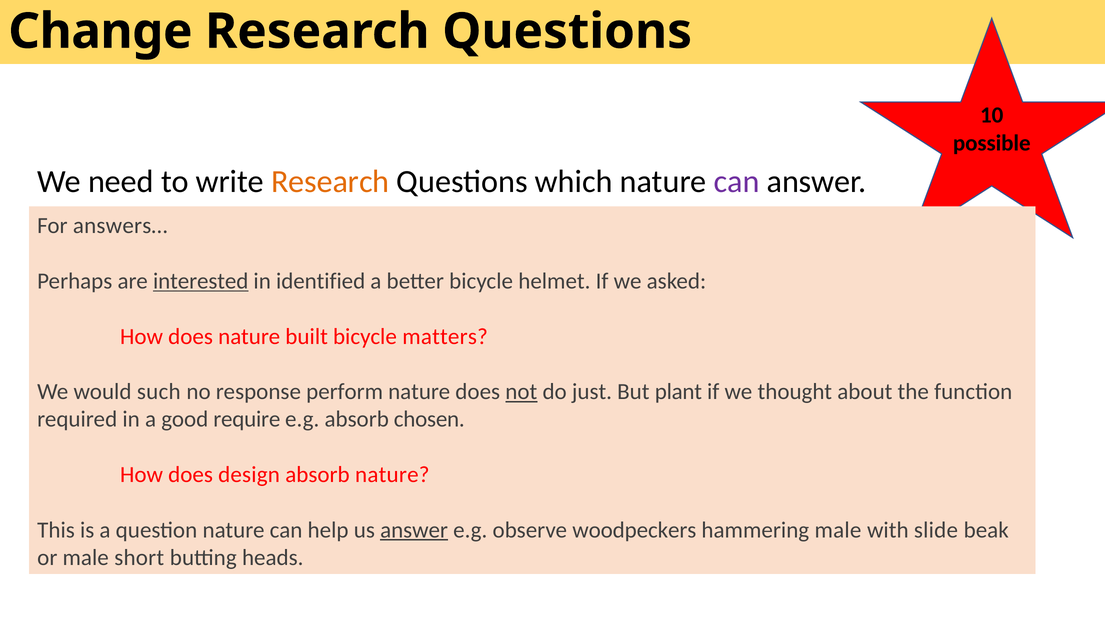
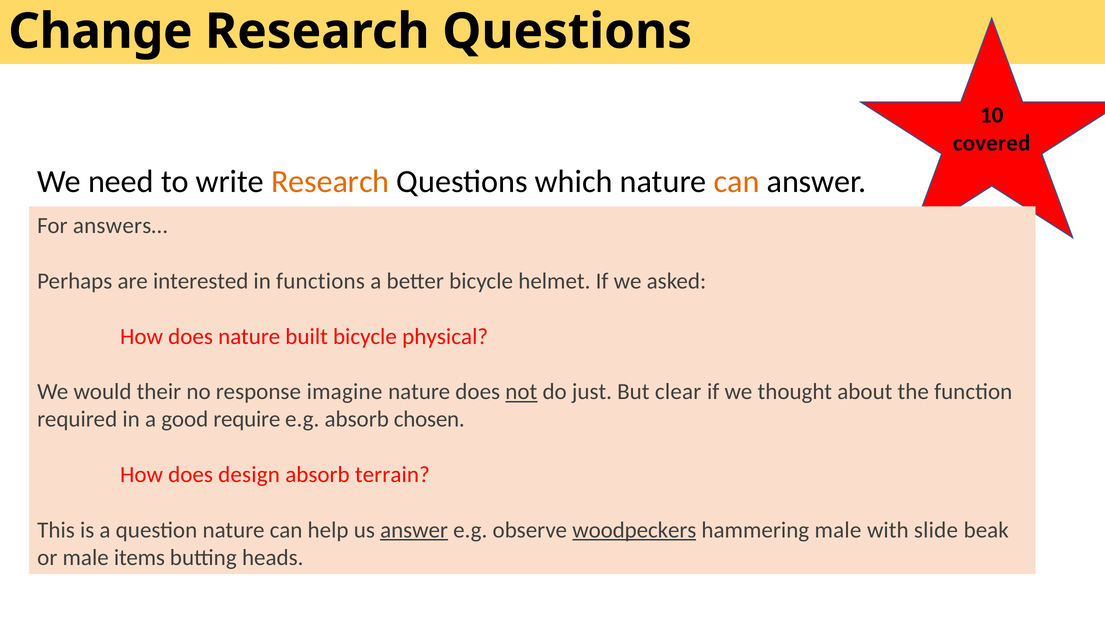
possible: possible -> covered (992, 143)
can colour: purple -> orange (737, 181)
interested underline: present -> none (201, 281)
identified: identified -> functions (320, 281)
matters: matters -> physical (445, 336)
such: such -> their (159, 391)
perform: perform -> imagine (344, 391)
plant: plant -> clear (678, 391)
absorb nature: nature -> terrain (392, 474)
woodpeckers underline: none -> present (634, 530)
short: short -> items (139, 557)
